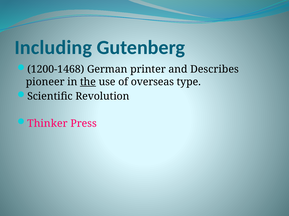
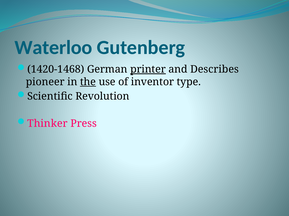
Including: Including -> Waterloo (53, 48)
1200-1468: 1200-1468 -> 1420-1468 (56, 70)
printer underline: none -> present (148, 70)
overseas: overseas -> inventor (152, 82)
